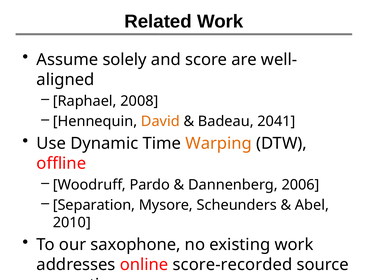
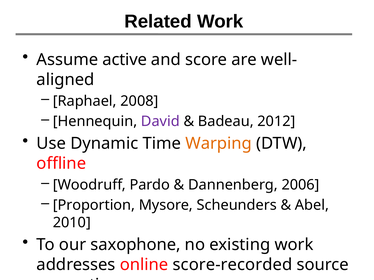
solely: solely -> active (125, 60)
David colour: orange -> purple (160, 122)
2041: 2041 -> 2012 (276, 122)
Separation: Separation -> Proportion (94, 206)
